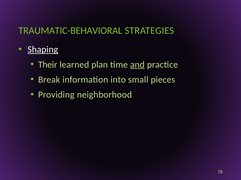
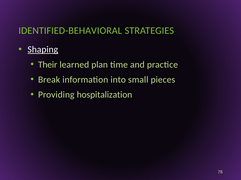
TRAUMATIC-BEHAVIORAL: TRAUMATIC-BEHAVIORAL -> IDENTIFIED-BEHAVIORAL (70, 31)
and underline: present -> none (137, 65)
neighborhood: neighborhood -> hospitalization (104, 95)
